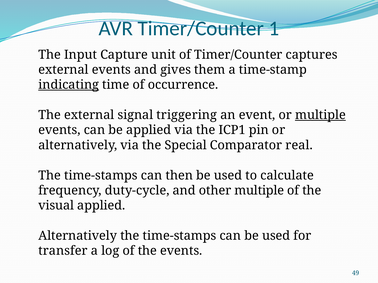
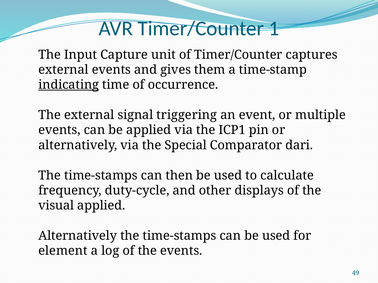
multiple underline: present -> none (320, 115)
real: real -> dari (299, 145)
other multiple: multiple -> displays (259, 191)
transfer: transfer -> element (63, 251)
